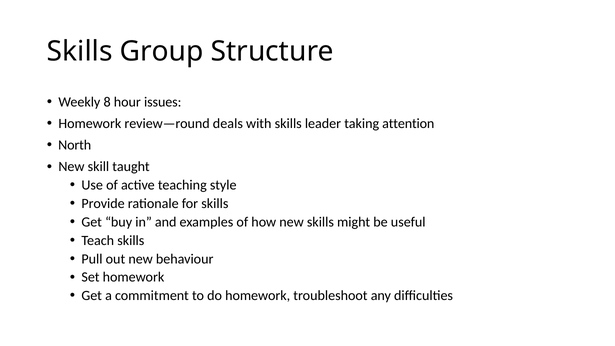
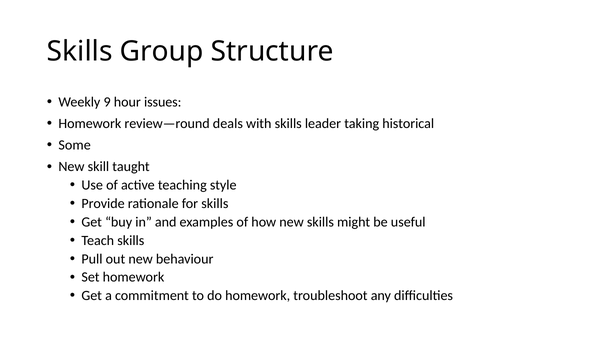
8: 8 -> 9 (107, 102)
attention: attention -> historical (408, 124)
North: North -> Some (75, 145)
